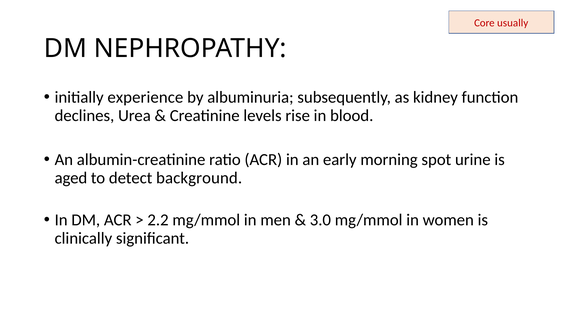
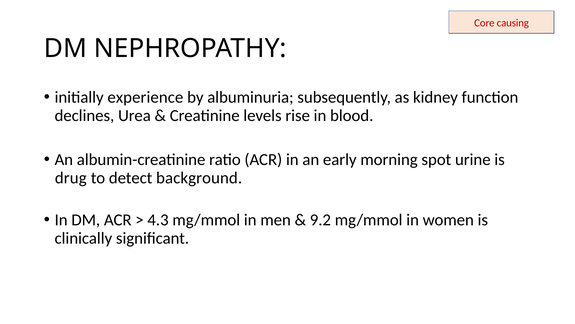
usually: usually -> causing (513, 23)
aged: aged -> drug (71, 178)
2.2: 2.2 -> 4.3 (158, 220)
3.0: 3.0 -> 9.2 (320, 220)
